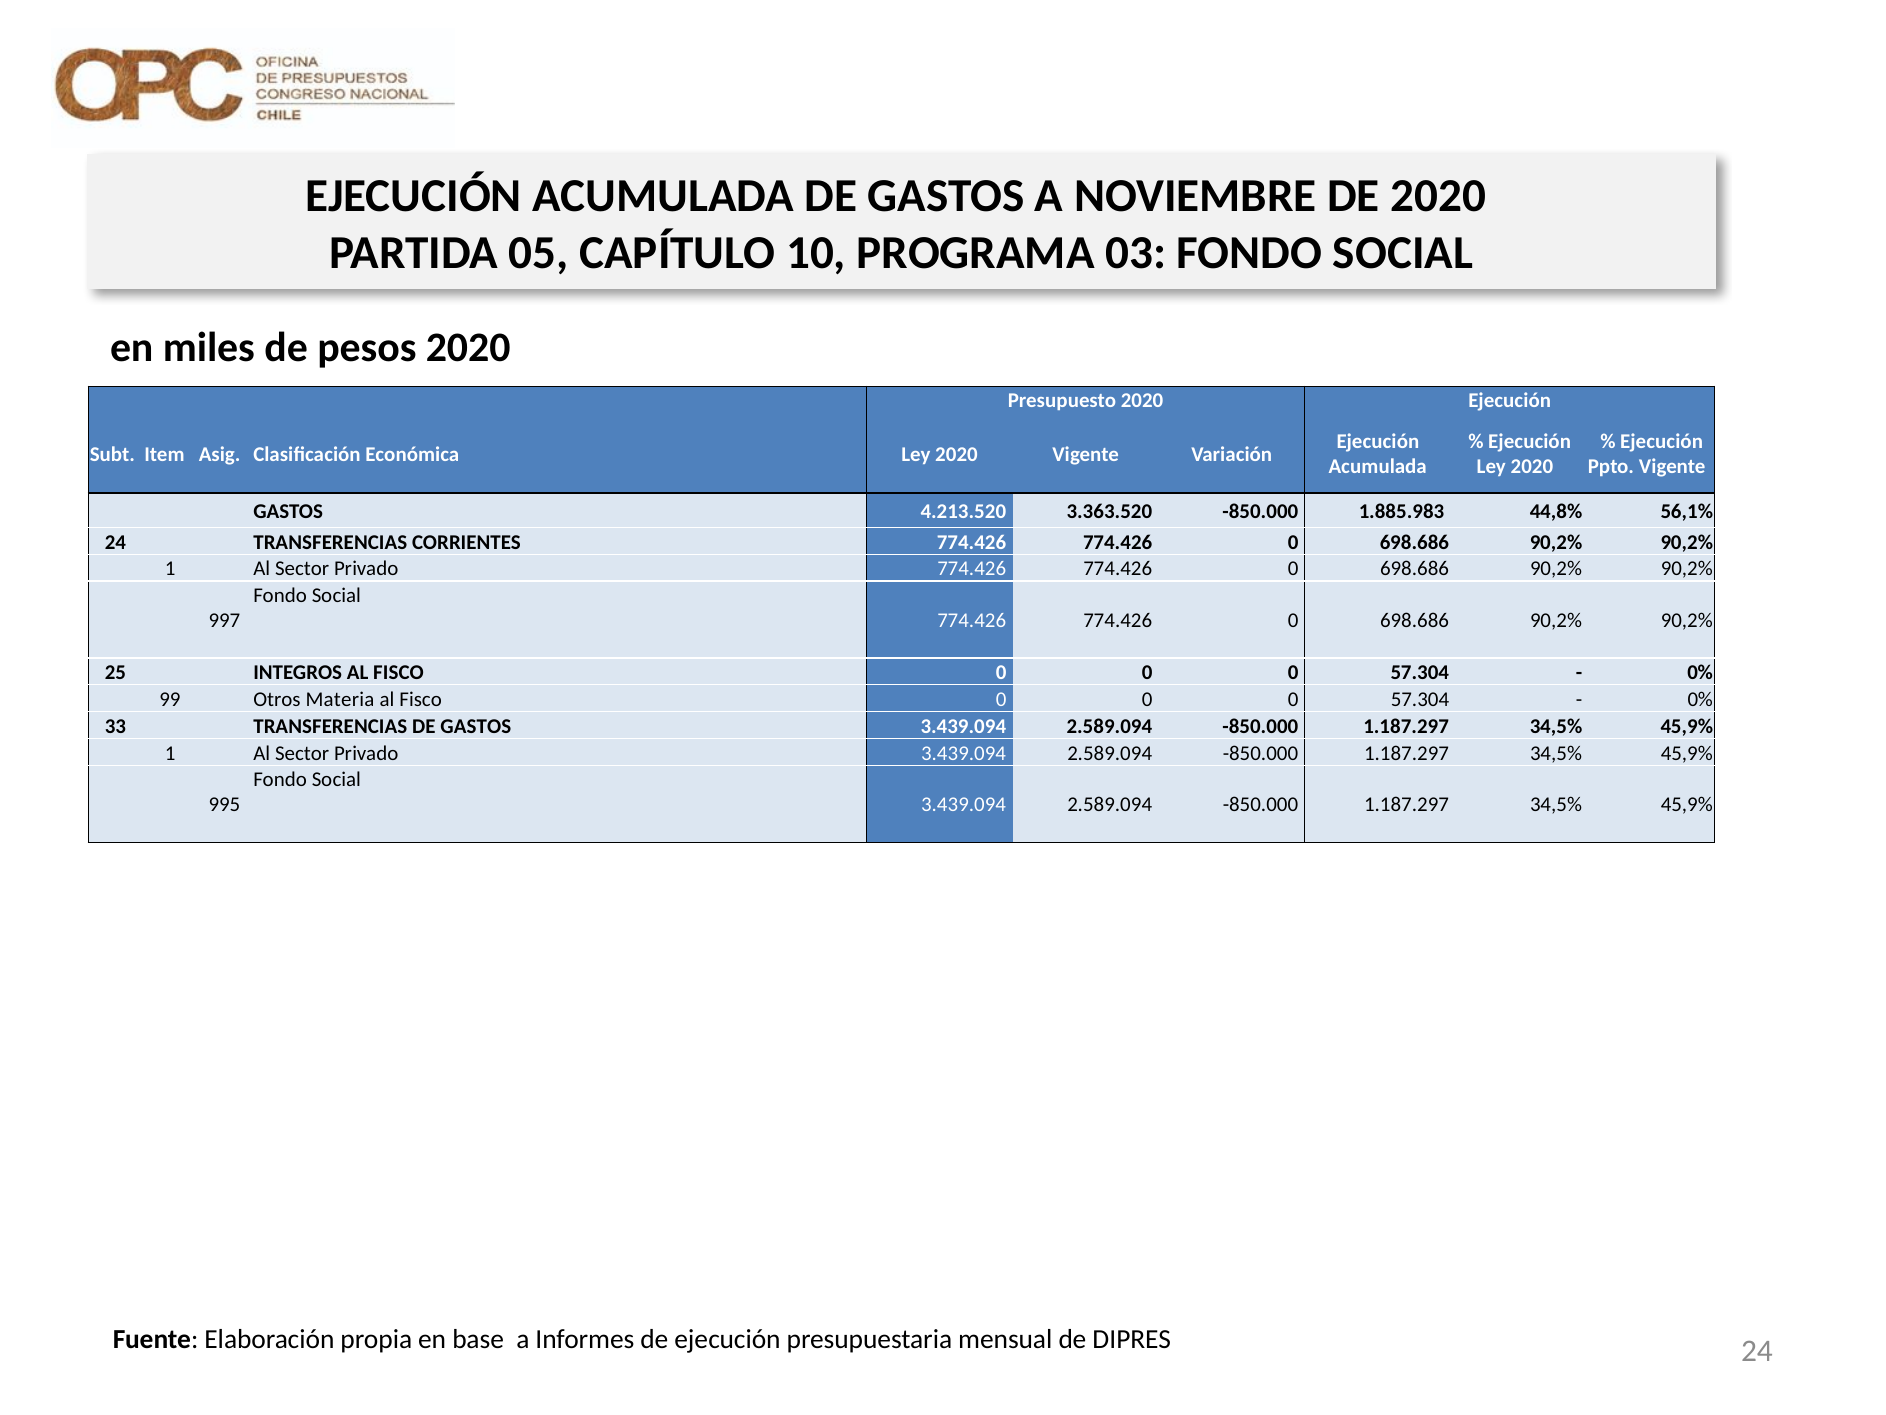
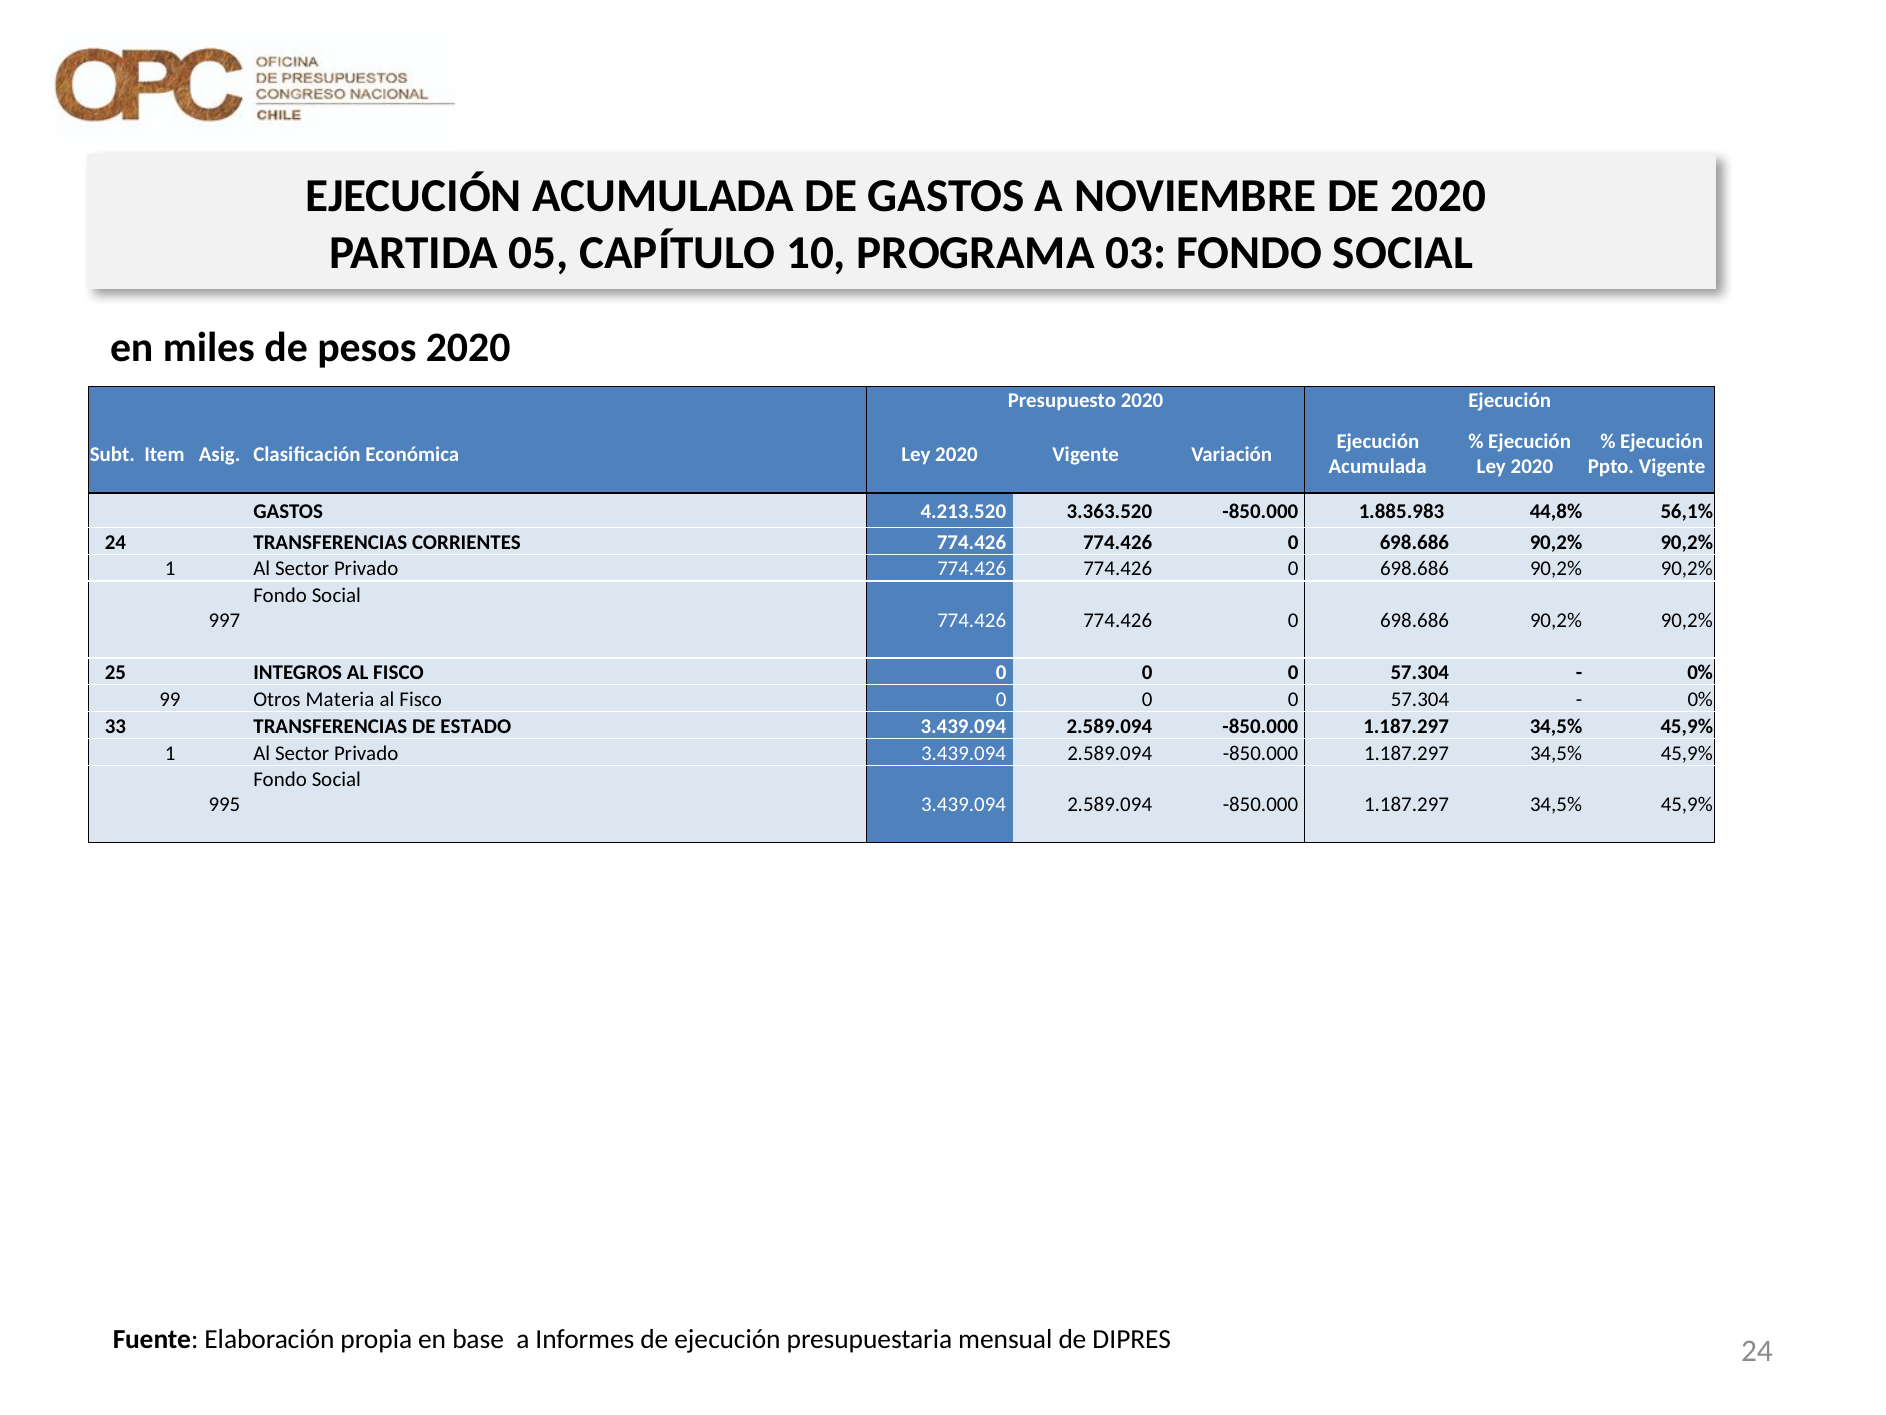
TRANSFERENCIAS DE GASTOS: GASTOS -> ESTADO (476, 726)
